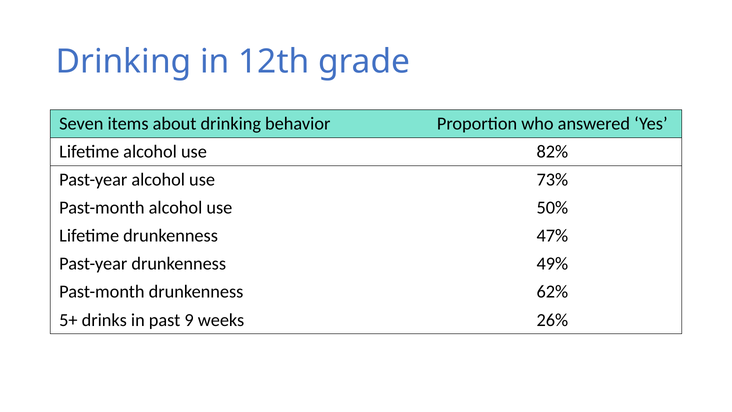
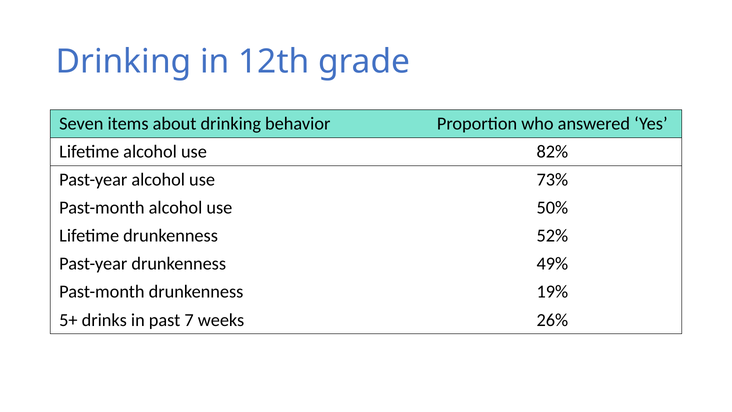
47%: 47% -> 52% (552, 236)
62%: 62% -> 19% (552, 292)
9: 9 -> 7 (189, 320)
